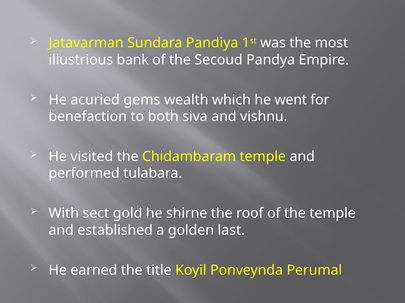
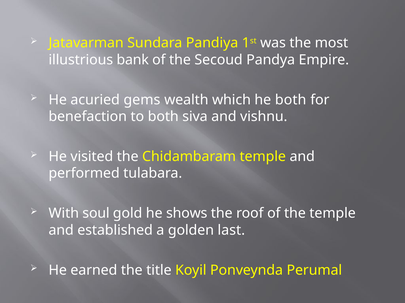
he went: went -> both (291, 100)
sect: sect -> soul (96, 214)
shirne: shirne -> shows (187, 214)
